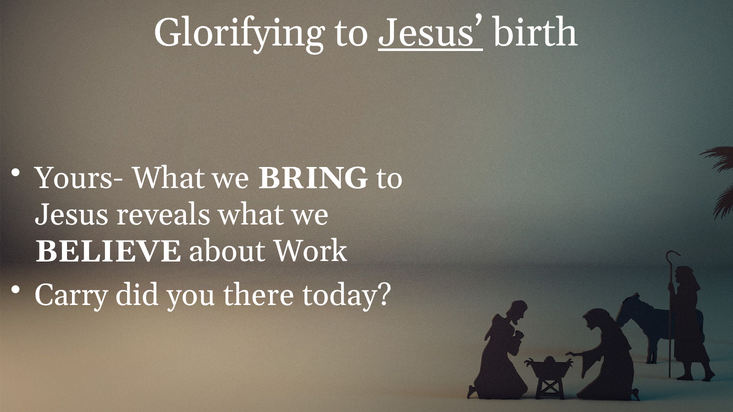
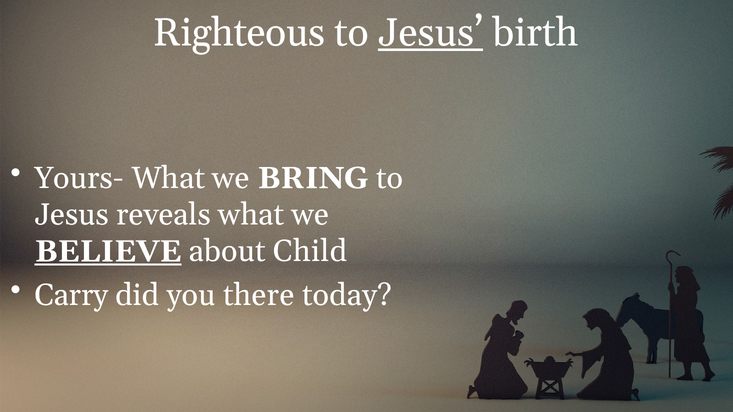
Glorifying: Glorifying -> Righteous (239, 33)
BELIEVE underline: none -> present (108, 252)
Work: Work -> Child (310, 252)
